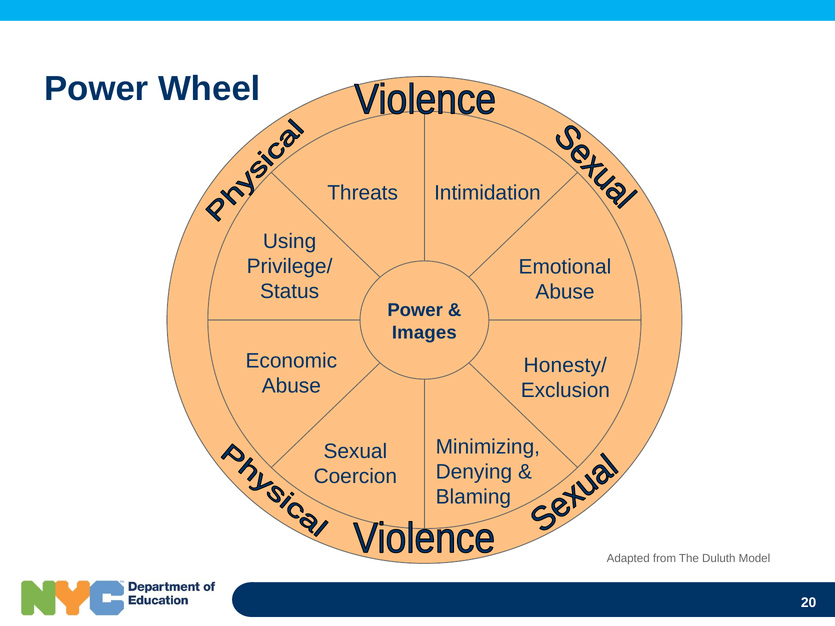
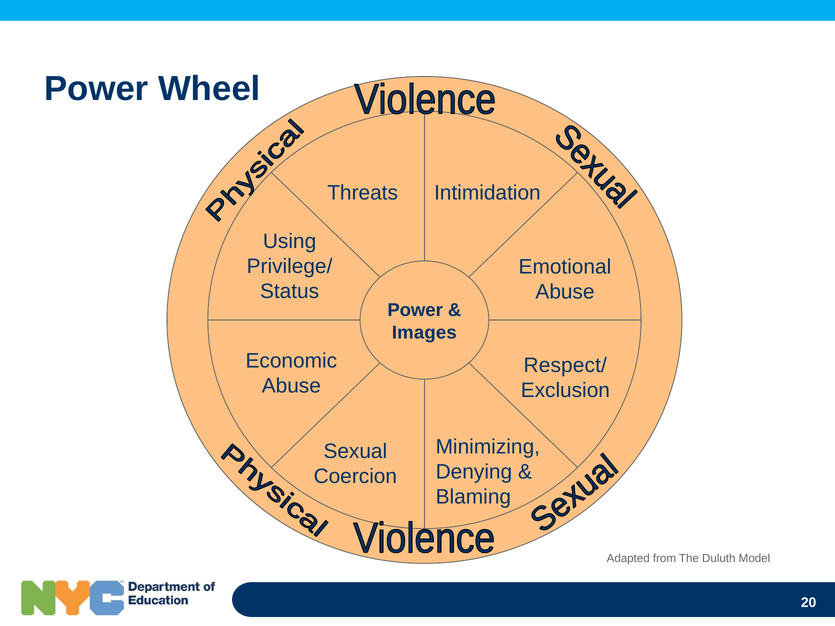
Honesty/: Honesty/ -> Respect/ (565, 365)
